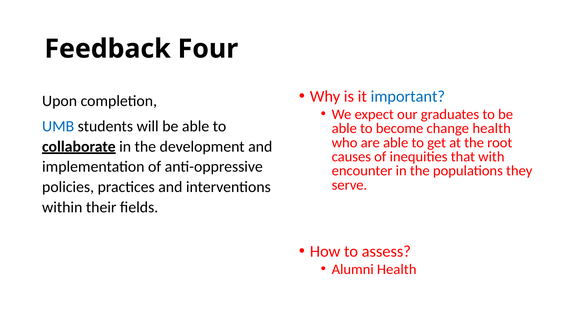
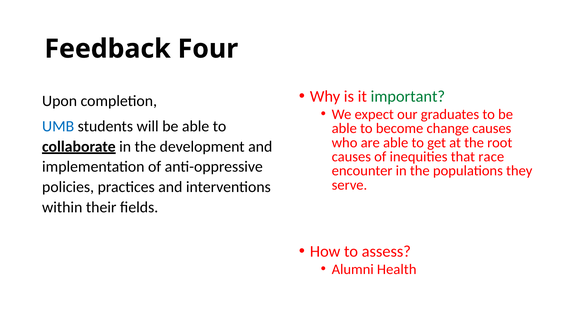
important colour: blue -> green (408, 97)
change health: health -> causes (492, 129)
with: with -> race (491, 157)
